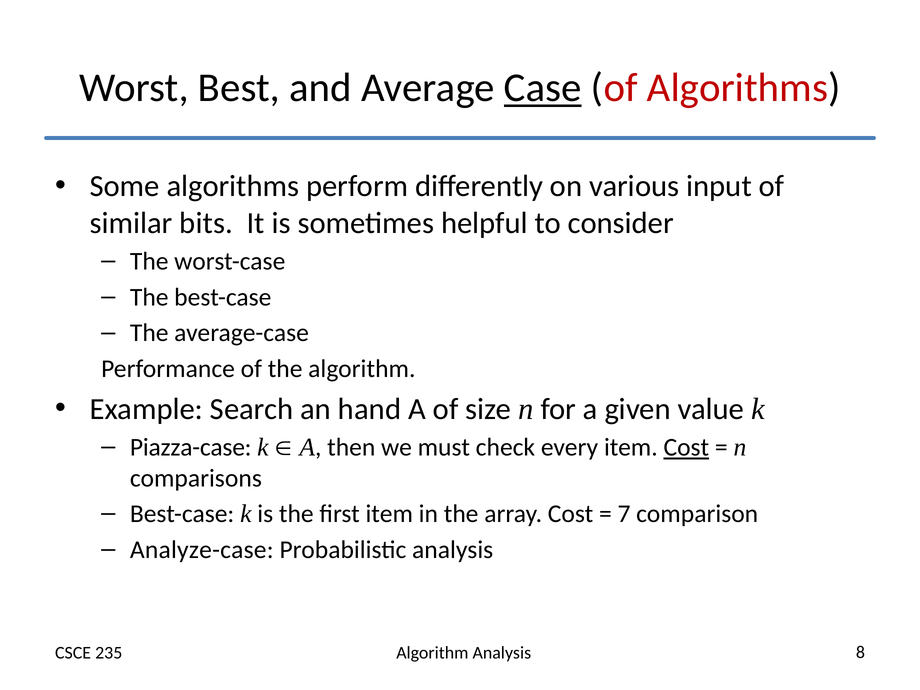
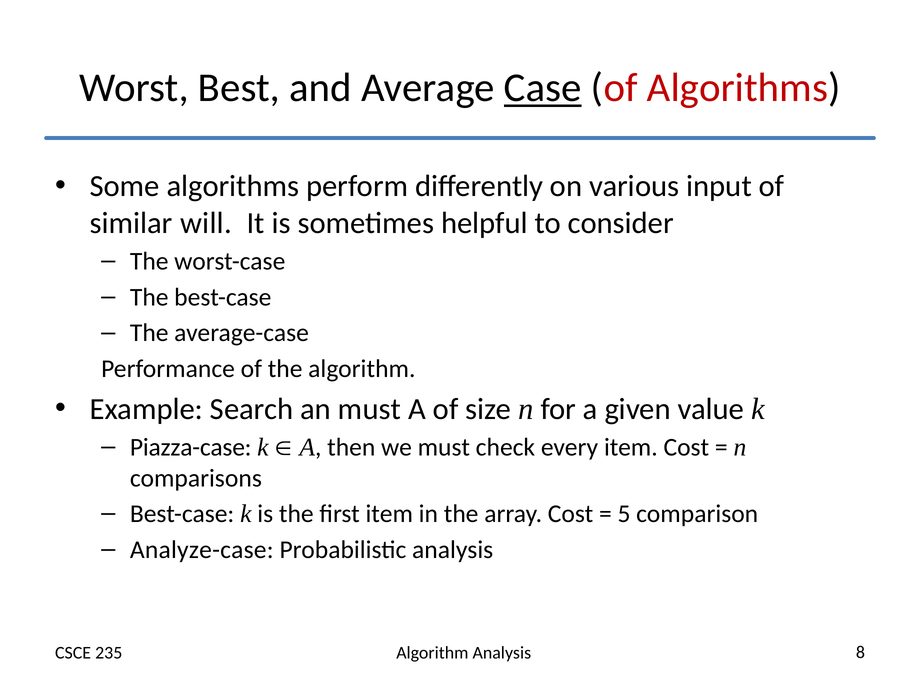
bits: bits -> will (206, 223)
an hand: hand -> must (370, 409)
Cost underline: present -> none (686, 448)
7: 7 -> 5 (624, 514)
